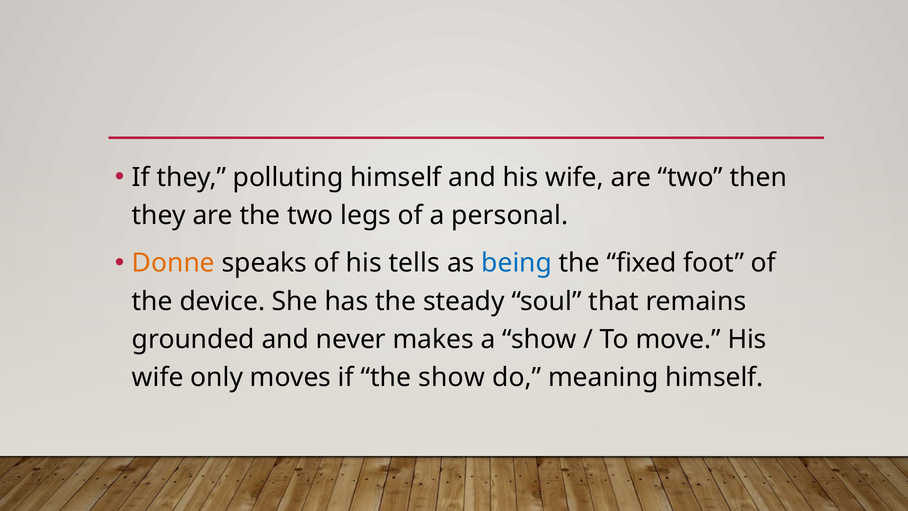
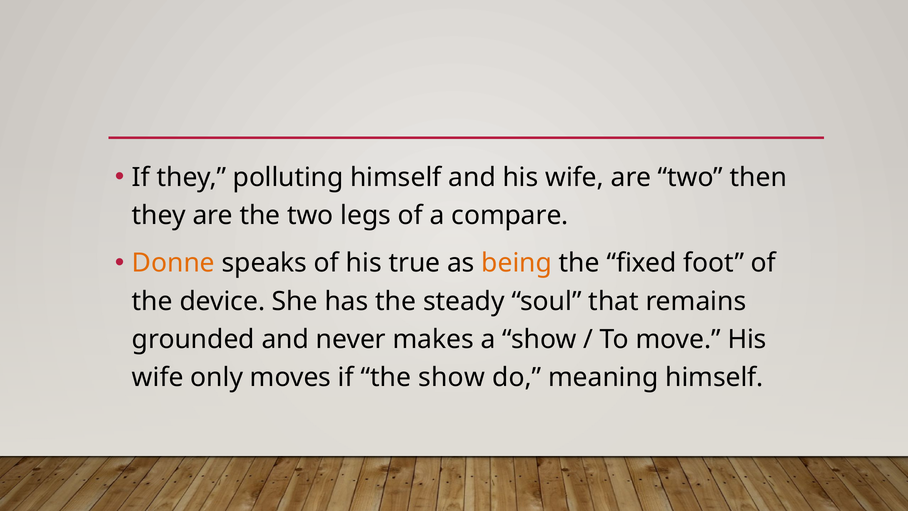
personal: personal -> compare (510, 216)
tells: tells -> true (414, 263)
being colour: blue -> orange (517, 263)
